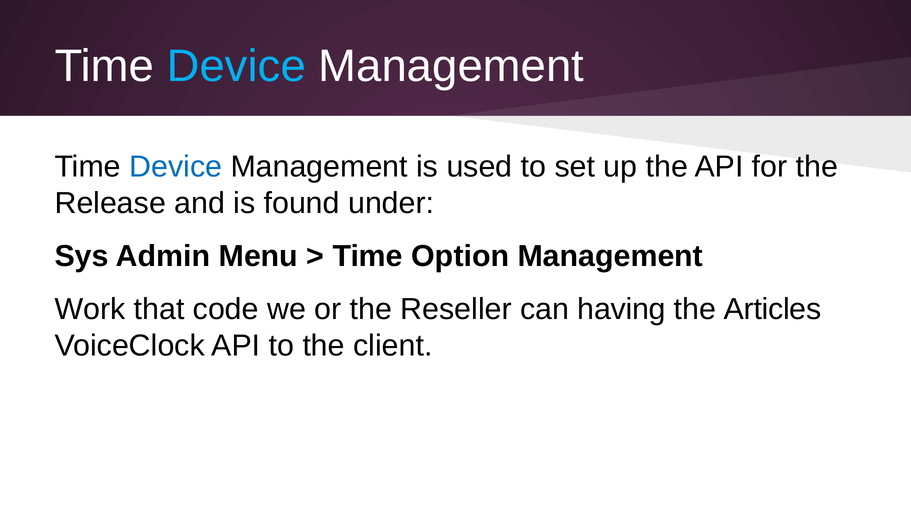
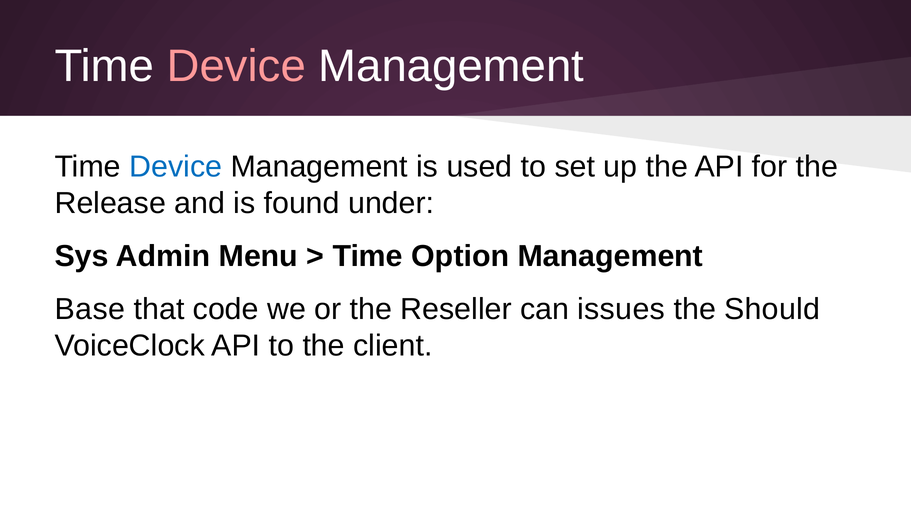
Device colour: light blue -> pink (236, 66)
Work: Work -> Base (90, 310)
having: having -> issues (621, 310)
Articles: Articles -> Should (772, 310)
